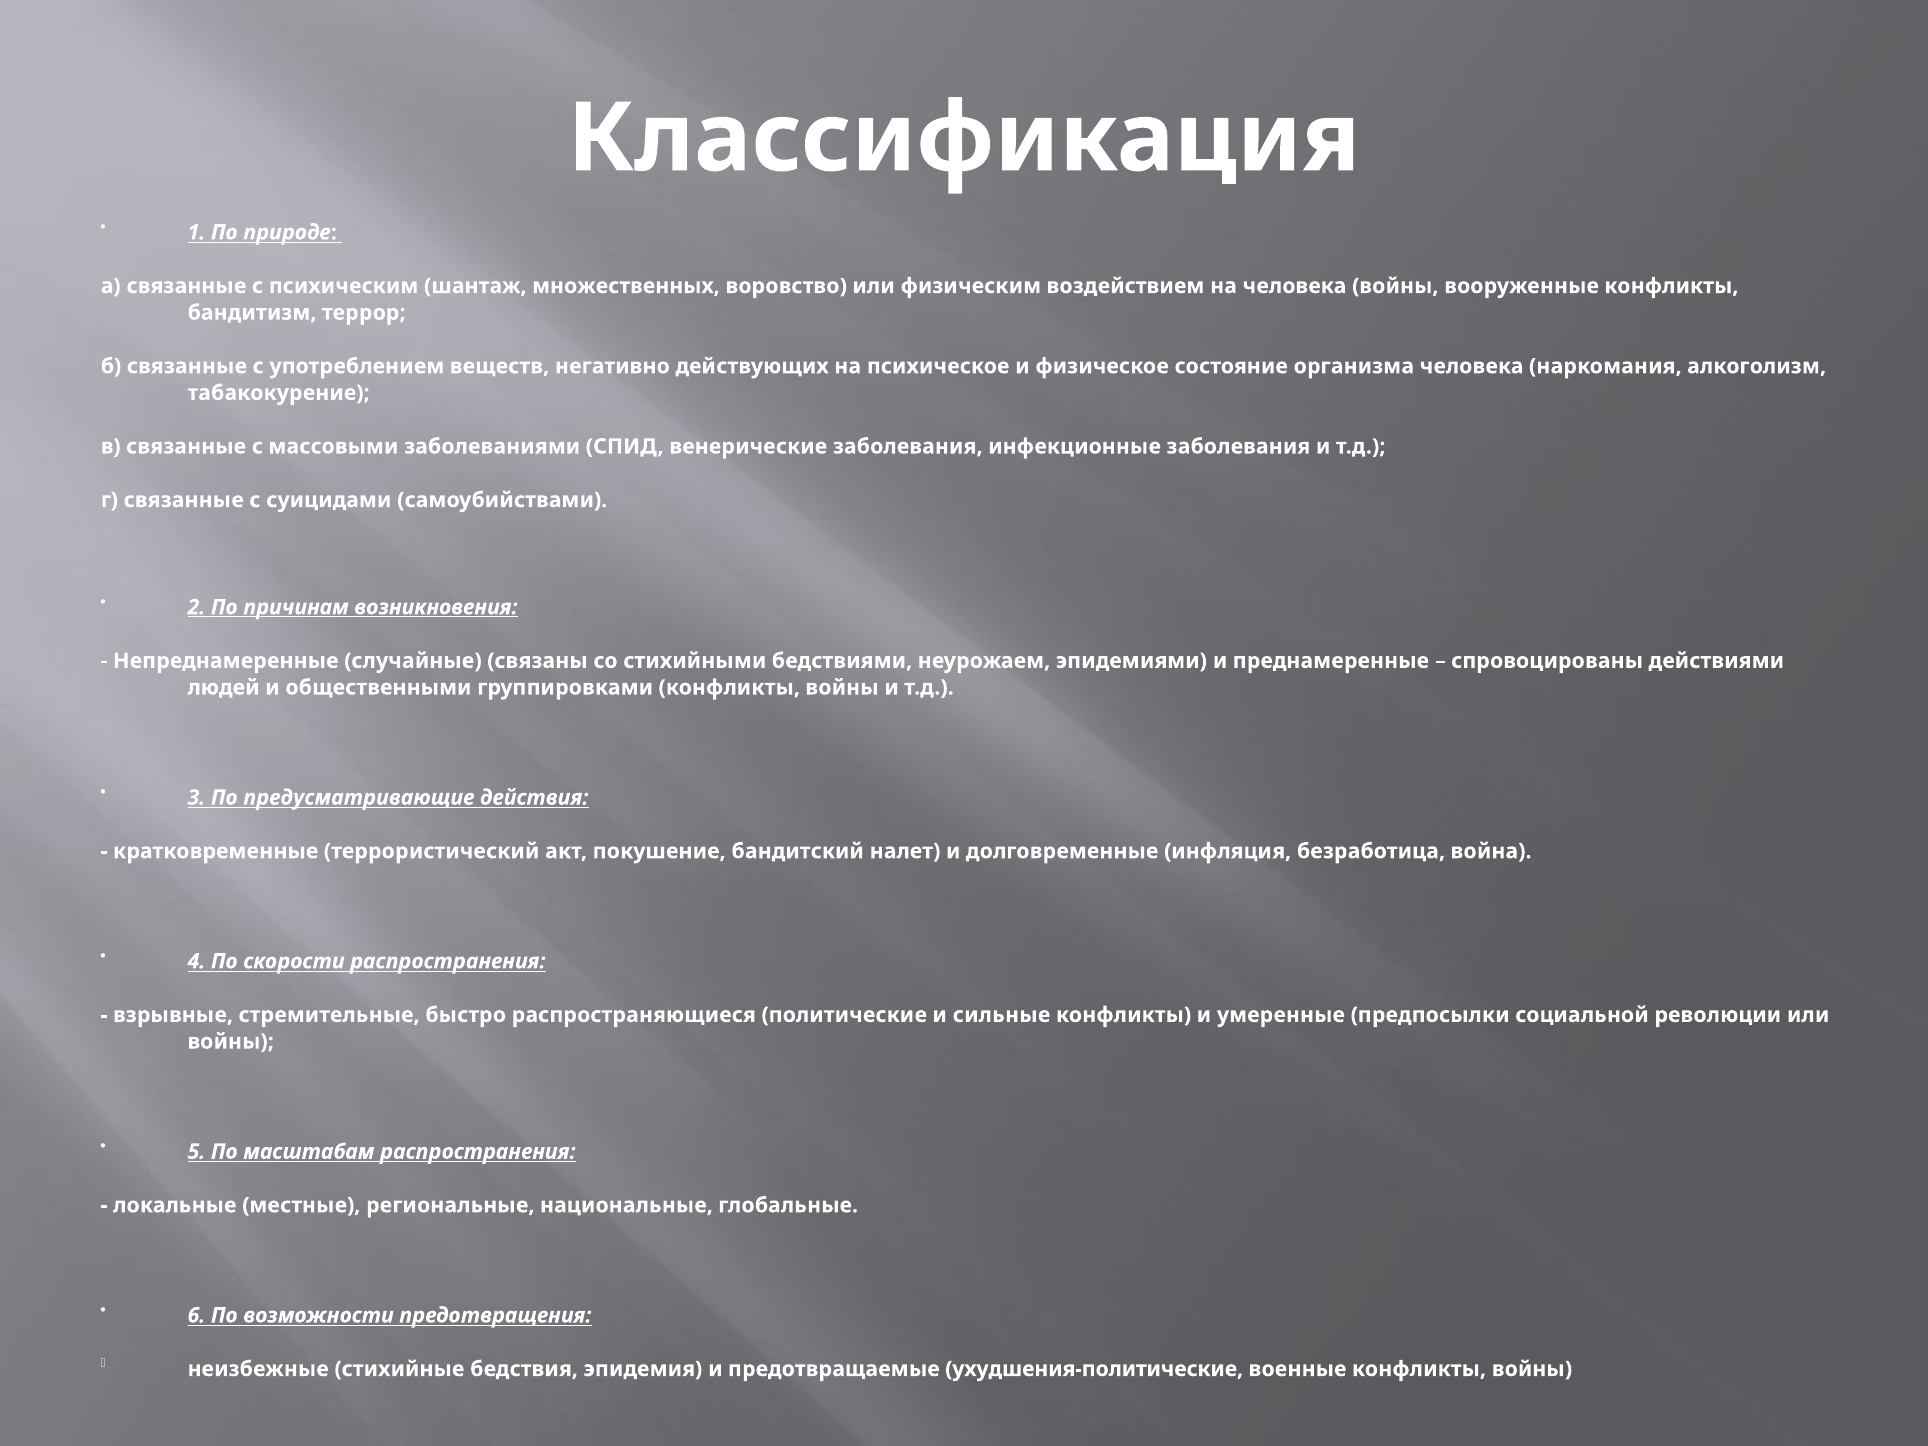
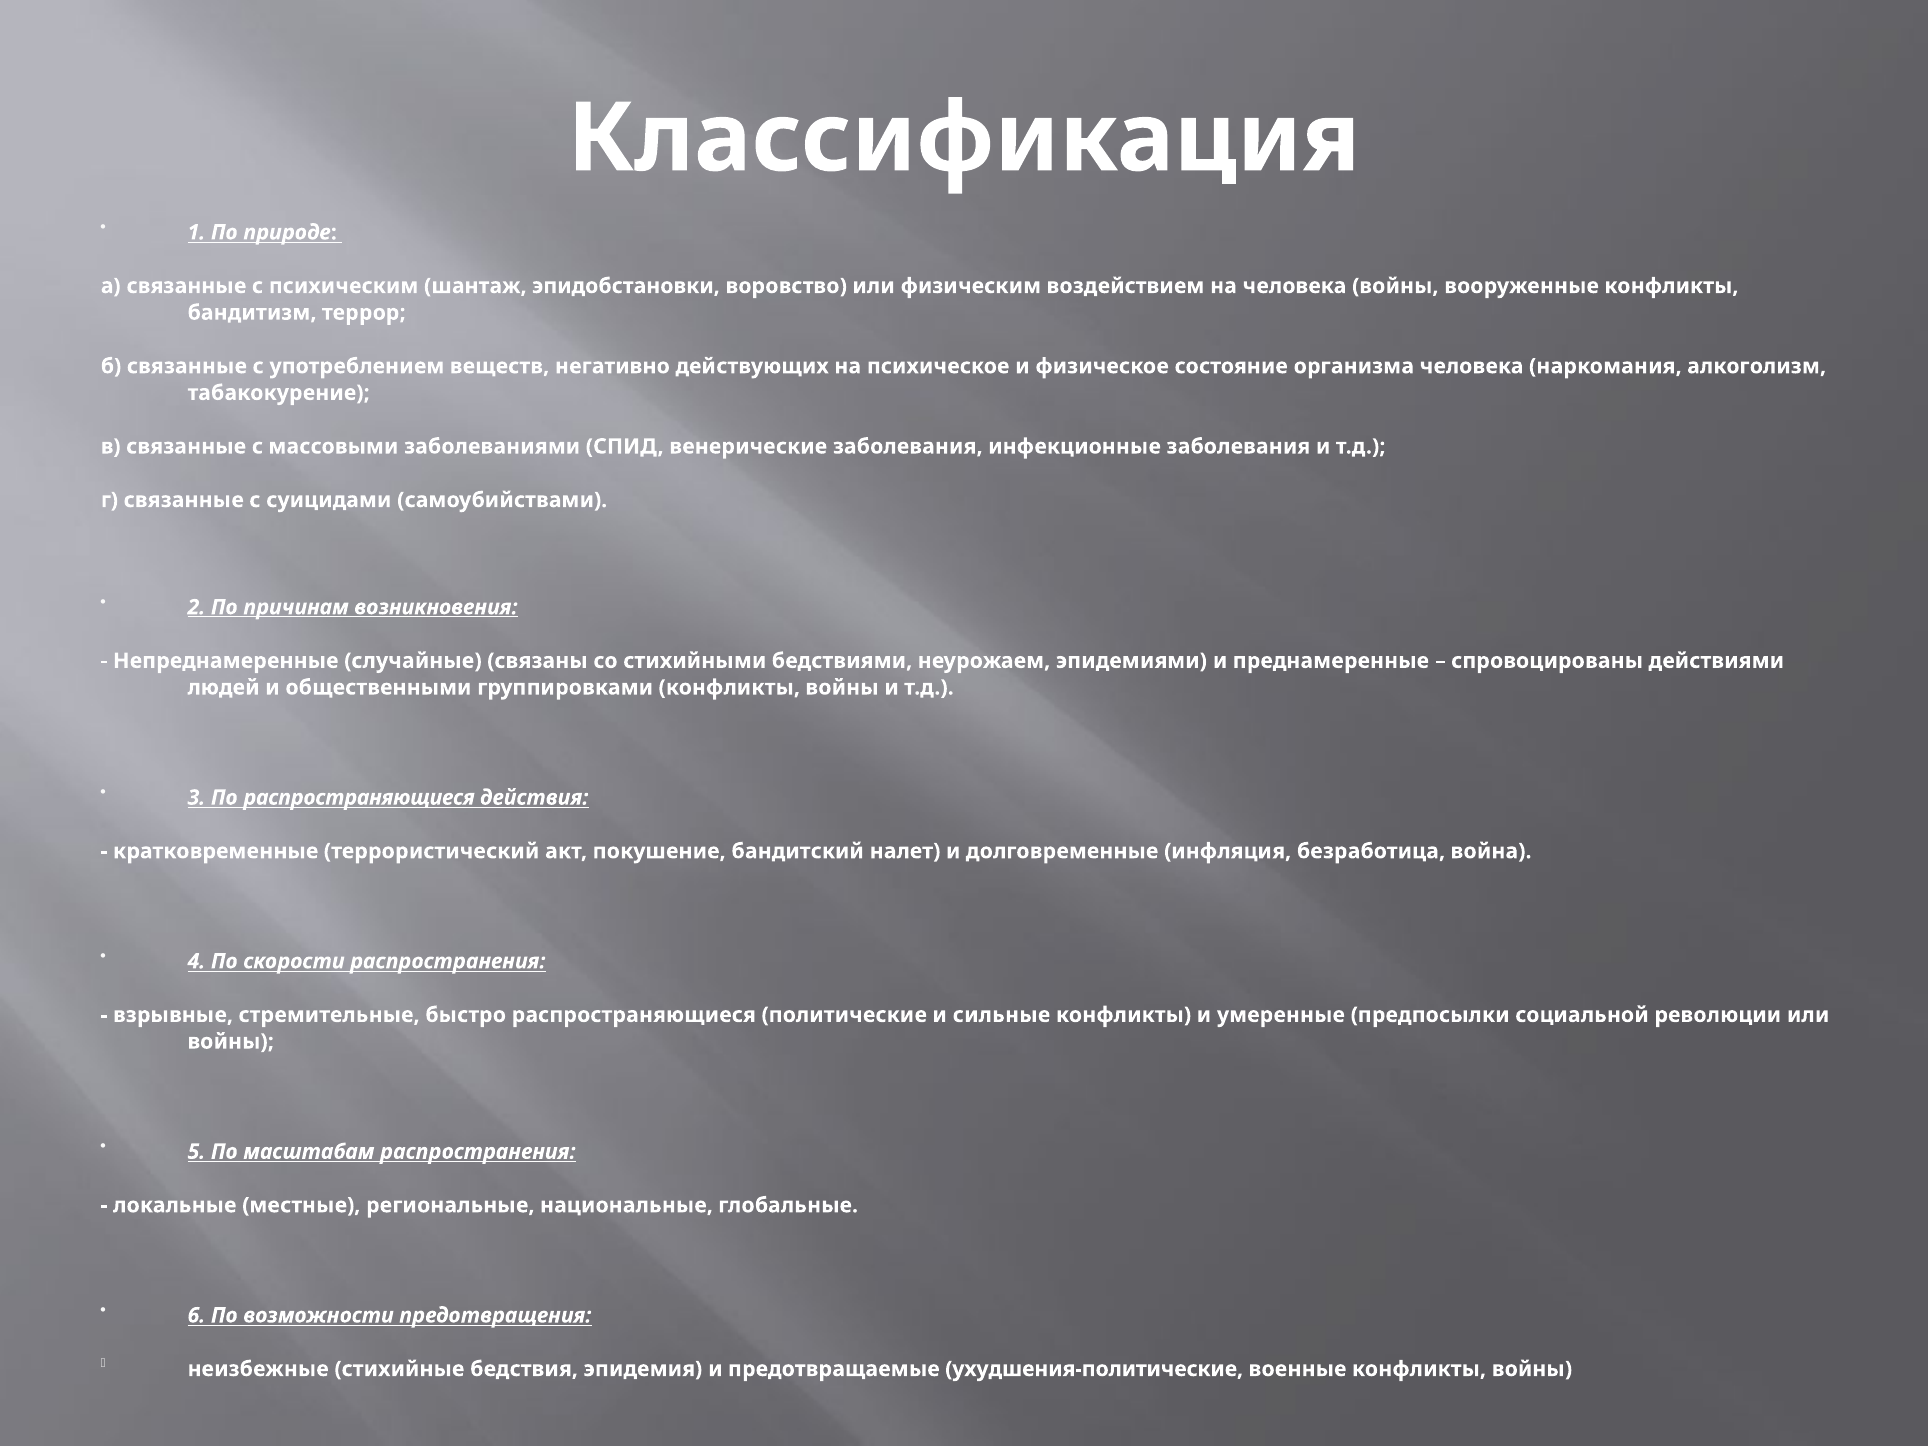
множественных: множественных -> эпидобстановки (626, 286)
По предусматривающие: предусматривающие -> распространяющиеся (359, 798)
